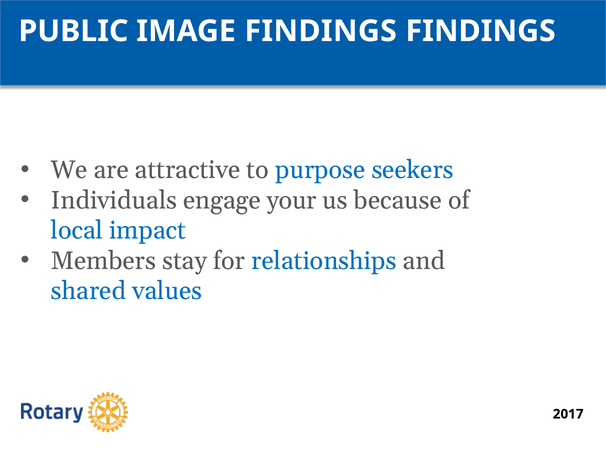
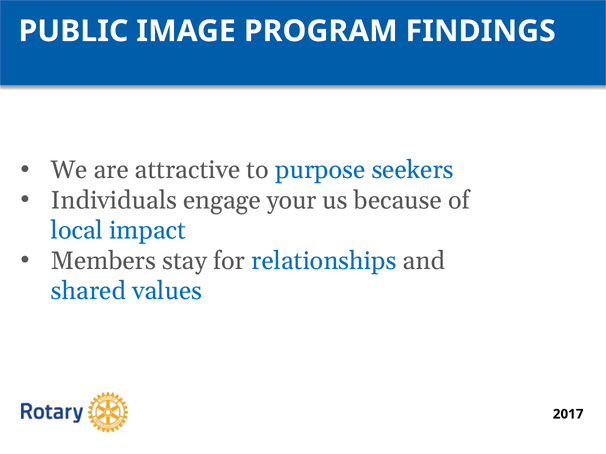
IMAGE FINDINGS: FINDINGS -> PROGRAM (321, 31)
